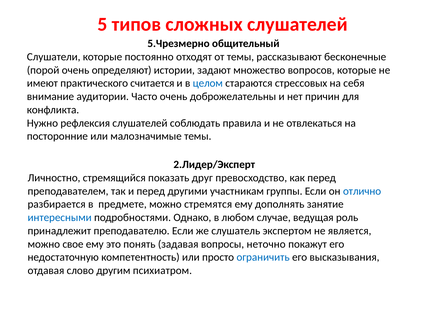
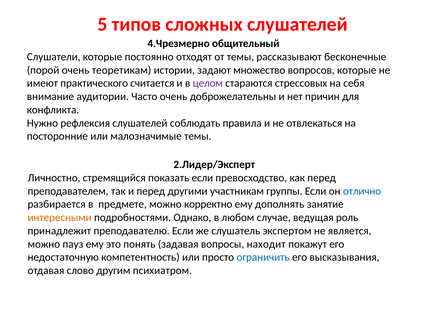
5.Чрезмерно: 5.Чрезмерно -> 4.Чрезмерно (179, 44)
определяют: определяют -> теоретикам (122, 70)
целом colour: blue -> purple (208, 83)
показать друг: друг -> если (202, 178)
стремятся: стремятся -> корректно (208, 204)
интересными colour: blue -> orange (60, 217)
свое: свое -> пауз (73, 244)
неточно: неточно -> находит (266, 244)
